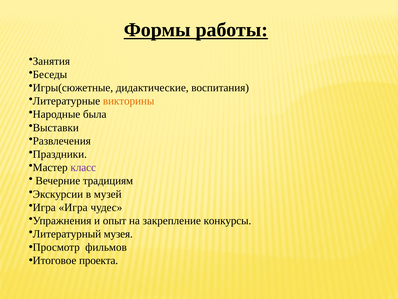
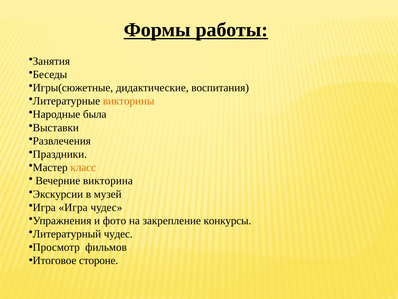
класс colour: purple -> orange (83, 167)
традициям: традициям -> викторина (108, 181)
опыт: опыт -> фото (114, 220)
Литературный музея: музея -> чудес (118, 234)
проекта: проекта -> стороне (99, 260)
